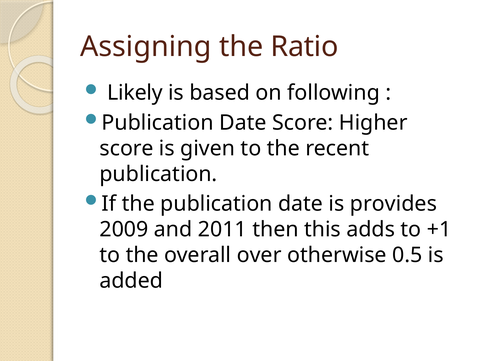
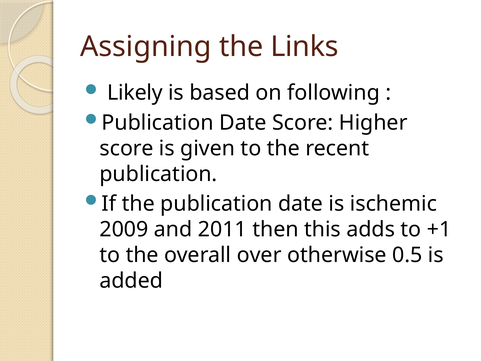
Ratio: Ratio -> Links (304, 47)
provides: provides -> ischemic (393, 204)
